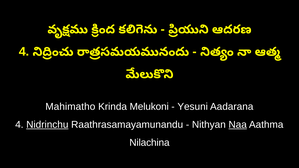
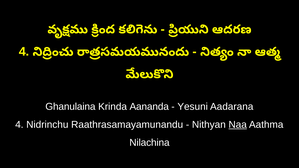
Mahimatho: Mahimatho -> Ghanulaina (70, 107)
Melukoni: Melukoni -> Aananda (149, 107)
Nidrinchu underline: present -> none (47, 125)
